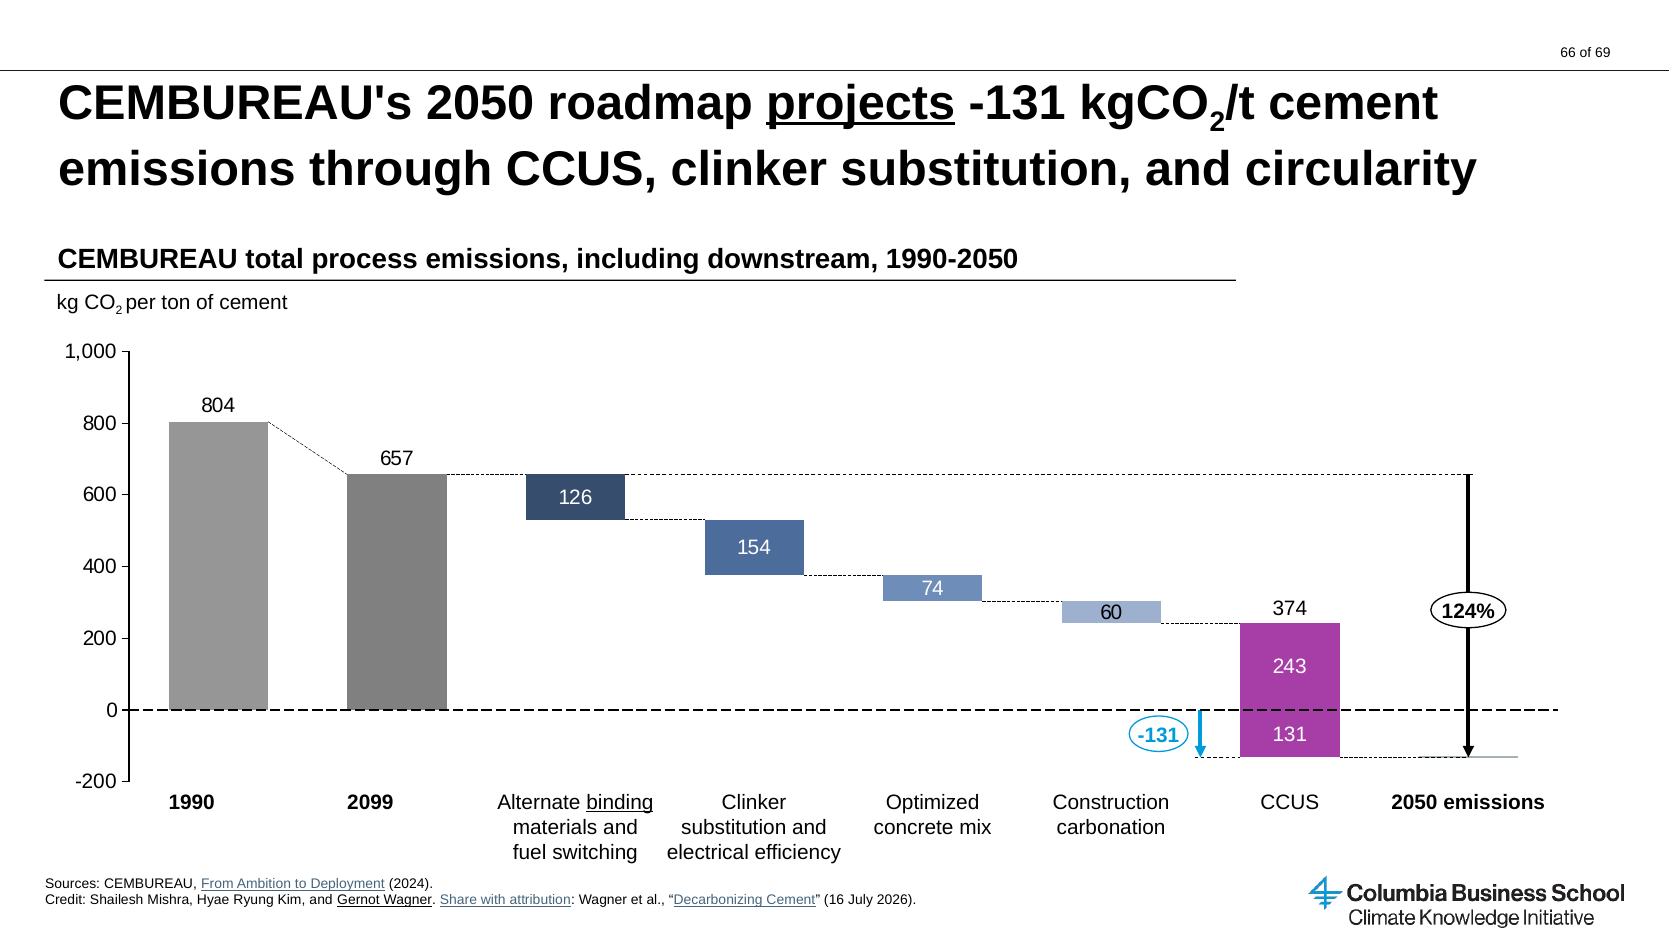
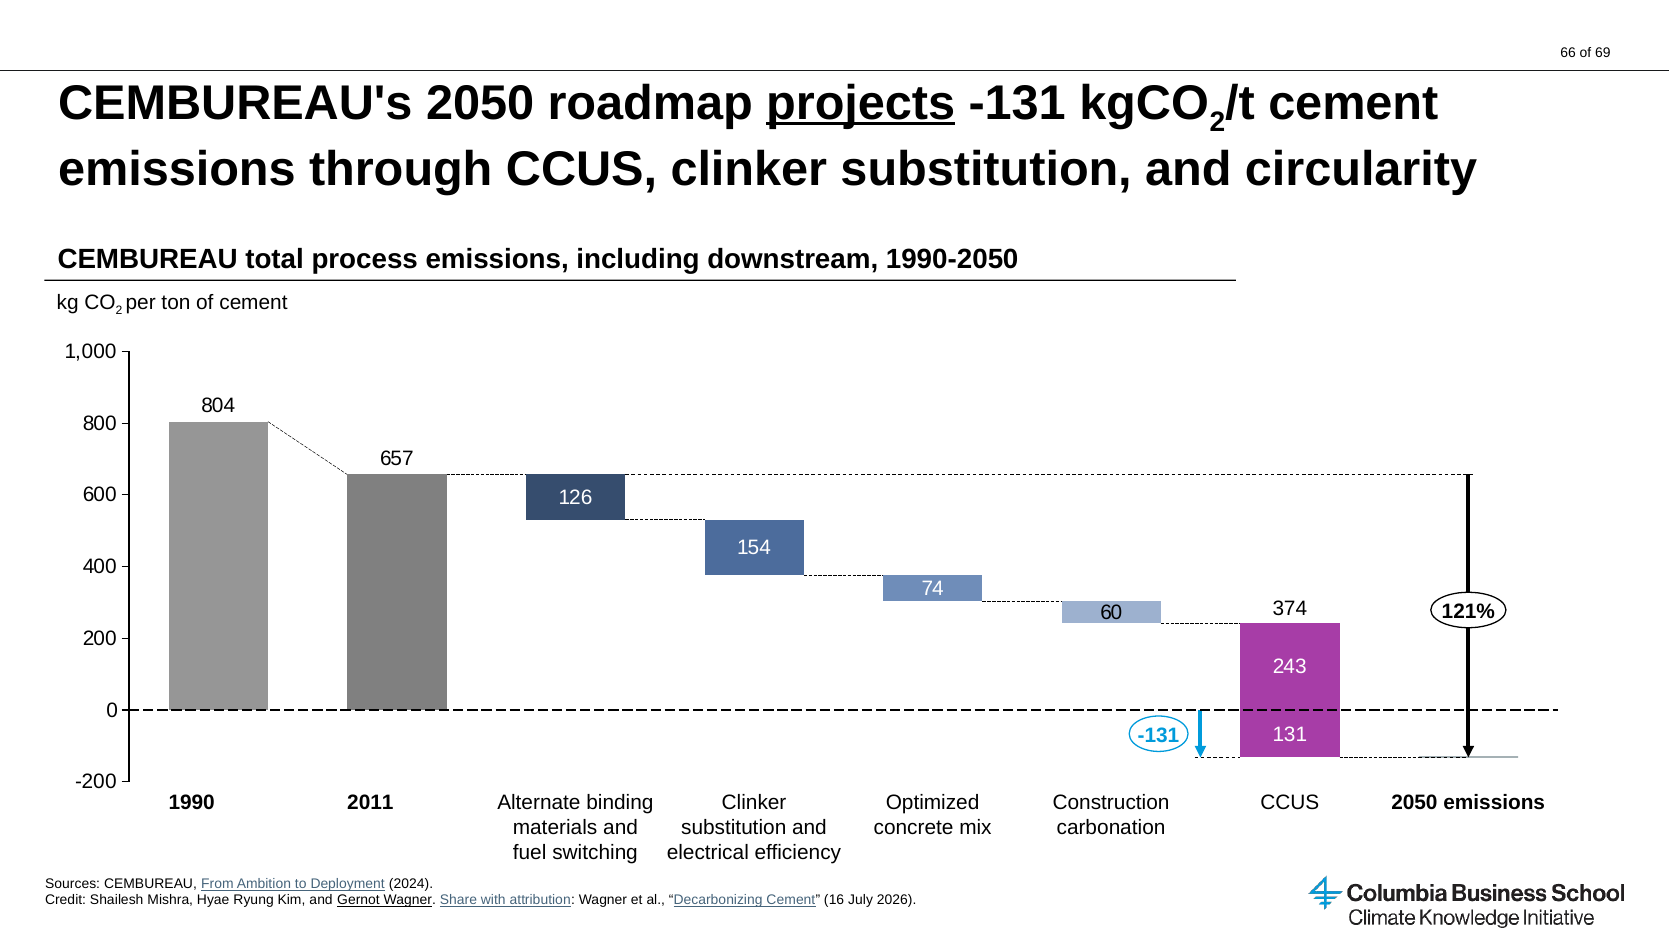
124%: 124% -> 121% (1468, 611)
2099: 2099 -> 2011 (370, 803)
binding underline: present -> none (620, 803)
